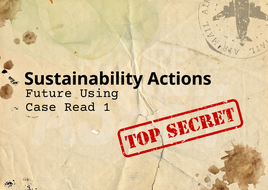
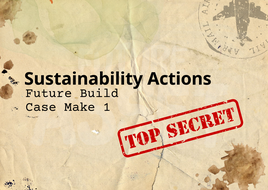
Using: Using -> Build (99, 93)
Read: Read -> Make (80, 106)
